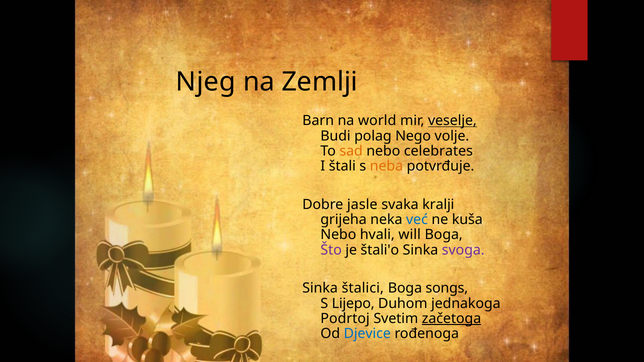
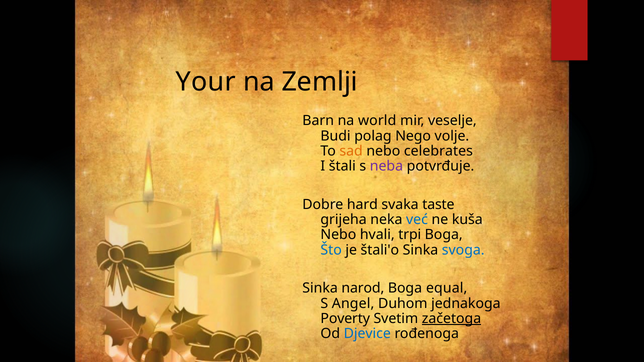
Njeg: Njeg -> Your (206, 82)
veselje underline: present -> none (452, 121)
neba colour: orange -> purple (386, 166)
jasle: jasle -> hard (362, 205)
kralji: kralji -> taste (438, 205)
will: will -> trpi (410, 235)
Što colour: purple -> blue (331, 250)
svoga colour: purple -> blue (463, 250)
štalici: štalici -> narod (363, 288)
songs: songs -> equal (447, 288)
Lijepo: Lijepo -> Angel (353, 304)
Podrtoj: Podrtoj -> Poverty (345, 319)
